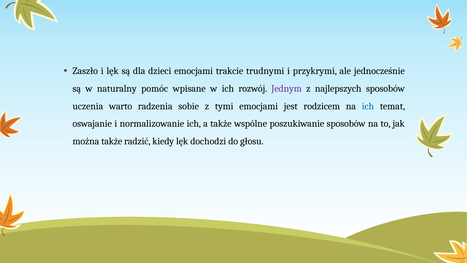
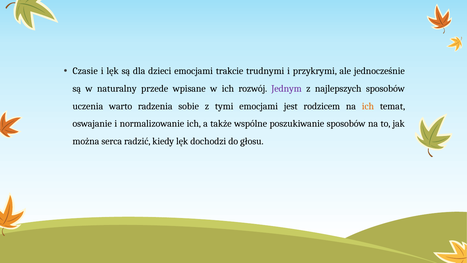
Zaszło: Zaszło -> Czasie (85, 71)
pomóc: pomóc -> przede (155, 89)
ich colour: blue -> orange (368, 106)
można także: także -> serca (112, 141)
